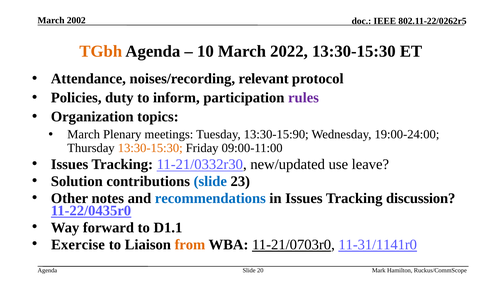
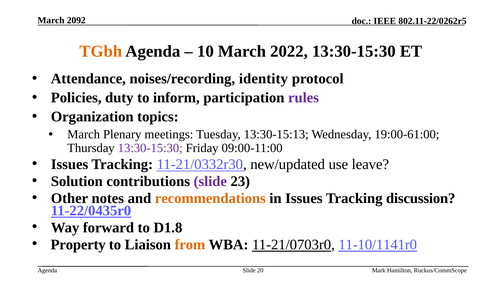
2002: 2002 -> 2092 (76, 21)
relevant: relevant -> identity (263, 79)
13:30-15:90: 13:30-15:90 -> 13:30-15:13 (276, 135)
19:00-24:00: 19:00-24:00 -> 19:00-61:00 (407, 135)
13:30-15:30 colour: orange -> purple (150, 148)
slide colour: blue -> purple (210, 182)
recommendations colour: blue -> orange (210, 199)
D1.1: D1.1 -> D1.8 (168, 228)
Exercise: Exercise -> Property (78, 245)
11-31/1141r0: 11-31/1141r0 -> 11-10/1141r0 (378, 245)
